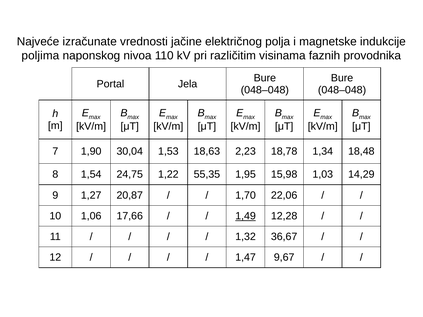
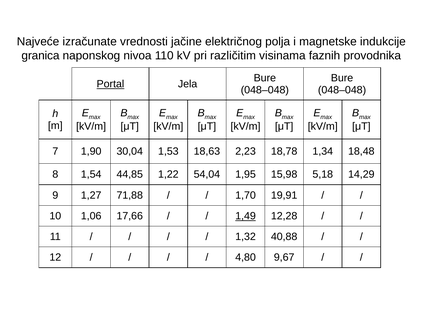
poljima: poljima -> granica (40, 56)
Portal underline: none -> present (110, 84)
24,75: 24,75 -> 44,85 (130, 174)
55,35: 55,35 -> 54,04 (207, 174)
1,03: 1,03 -> 5,18 (323, 174)
20,87: 20,87 -> 71,88 (130, 195)
22,06: 22,06 -> 19,91 (284, 195)
36,67: 36,67 -> 40,88 (284, 237)
1,47: 1,47 -> 4,80 (246, 258)
